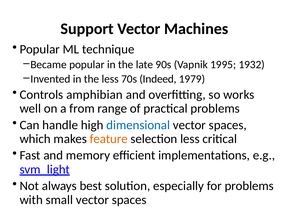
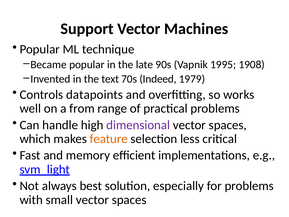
1932: 1932 -> 1908 (252, 65)
the less: less -> text (110, 79)
amphibian: amphibian -> datapoints (95, 94)
dimensional colour: blue -> purple (138, 125)
